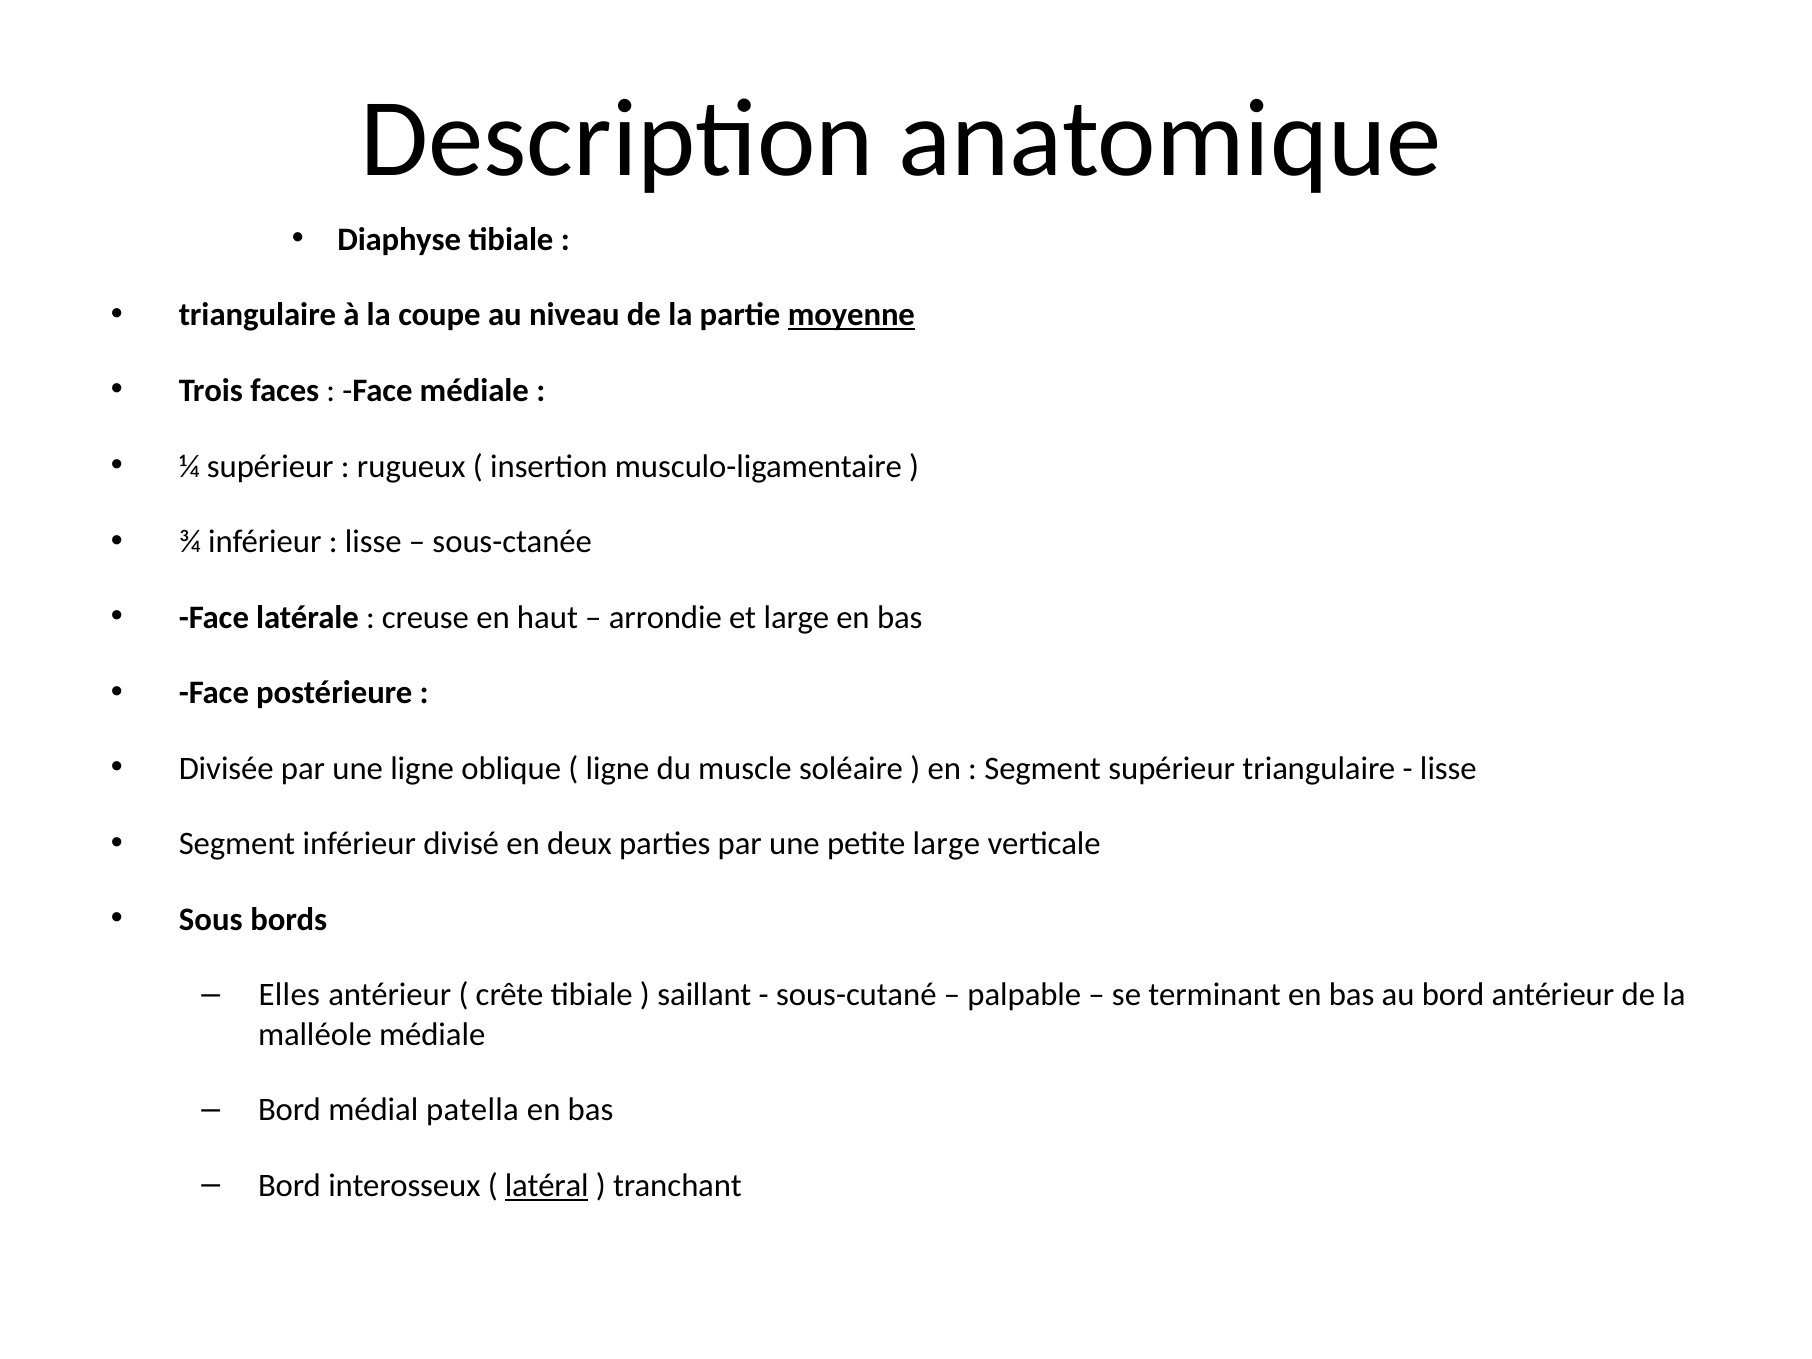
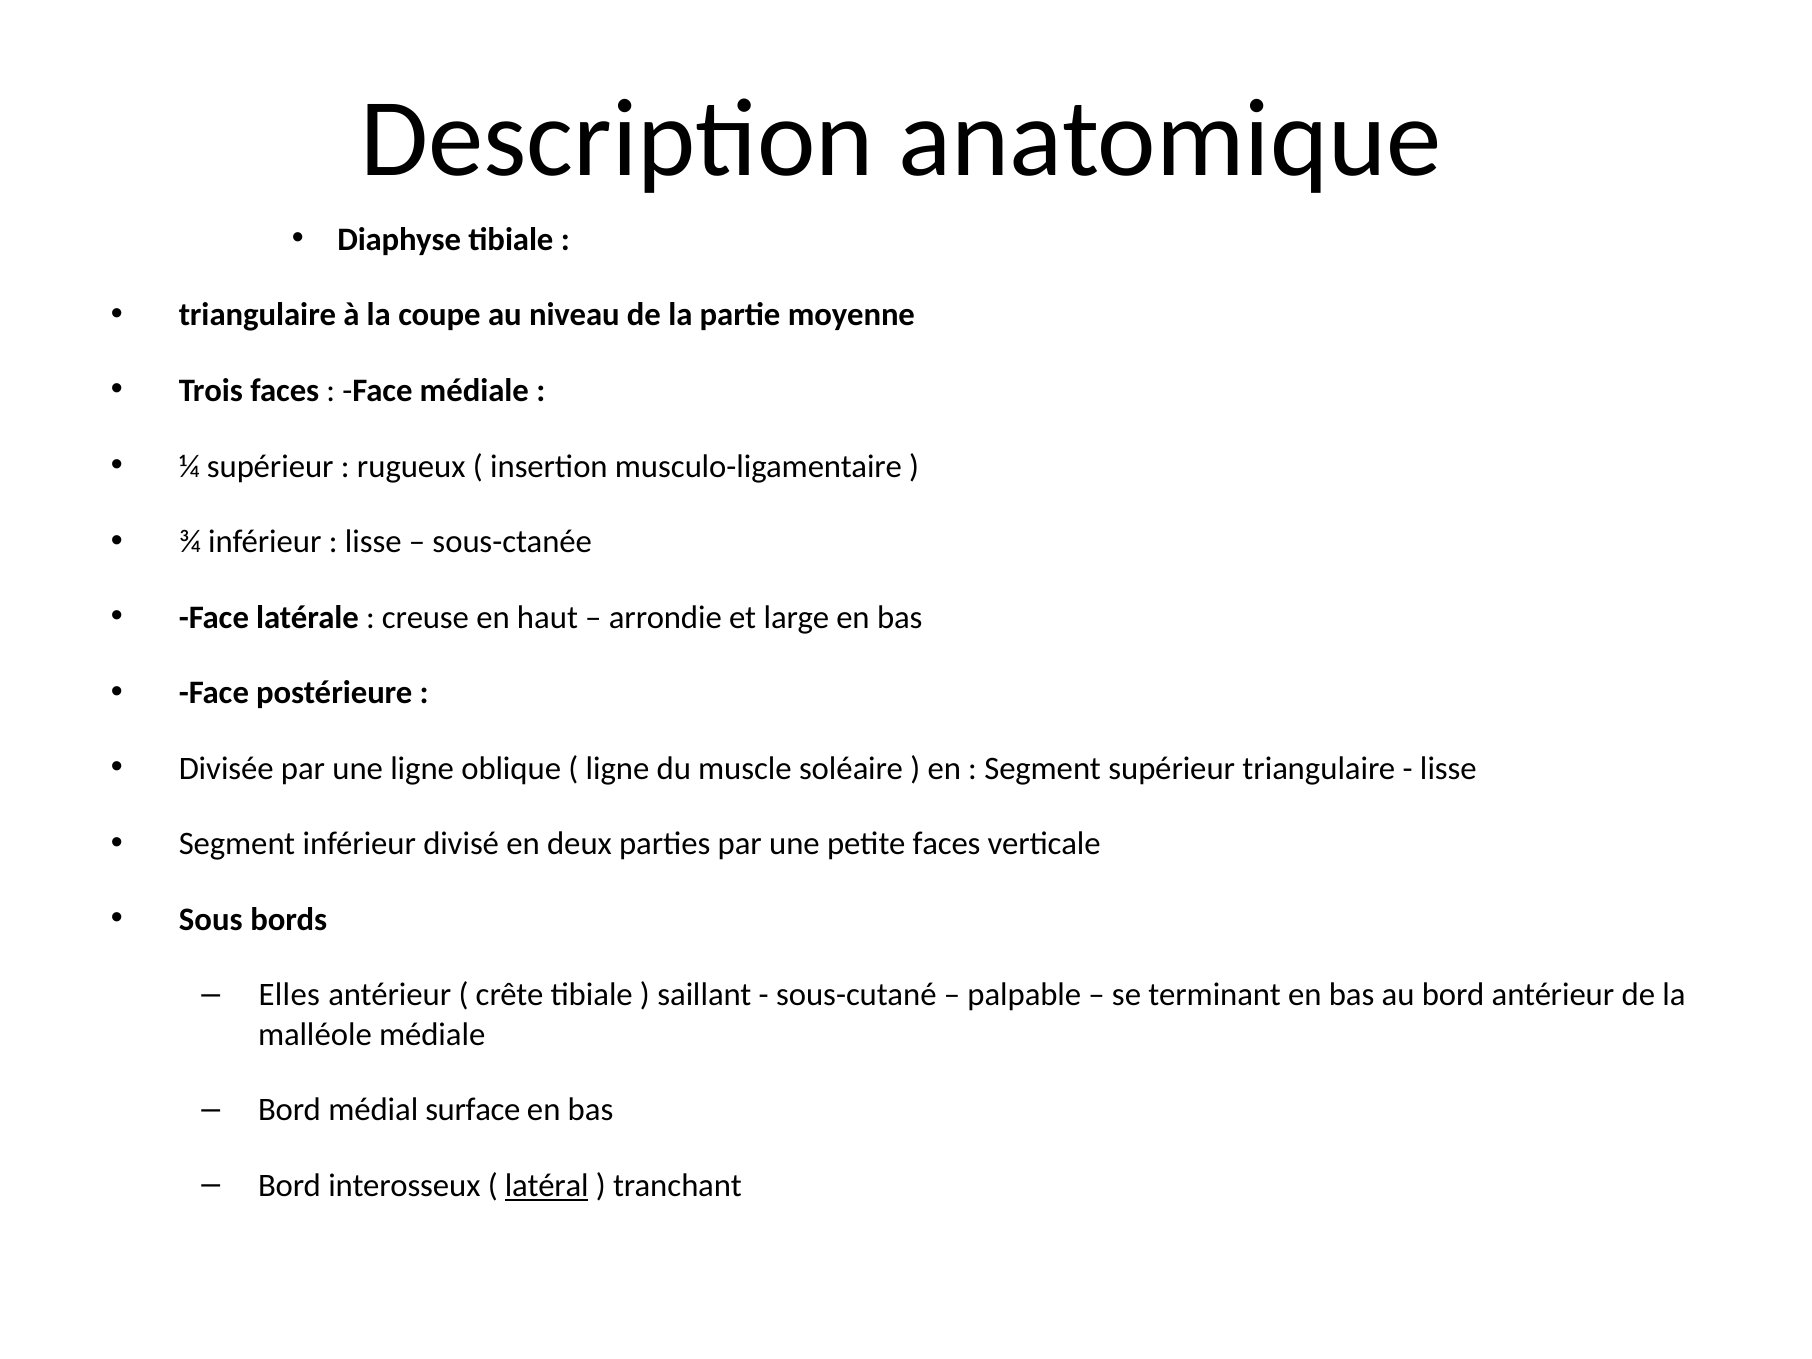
moyenne underline: present -> none (851, 315)
petite large: large -> faces (947, 844)
patella: patella -> surface (473, 1110)
